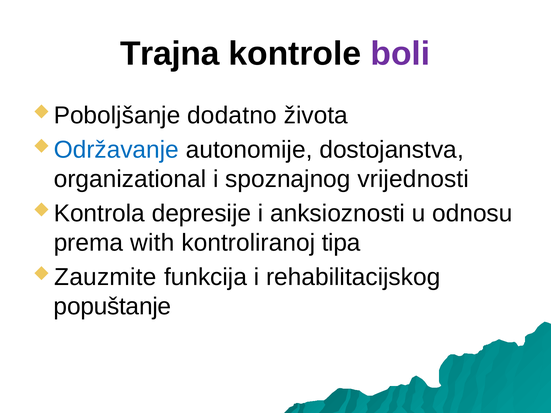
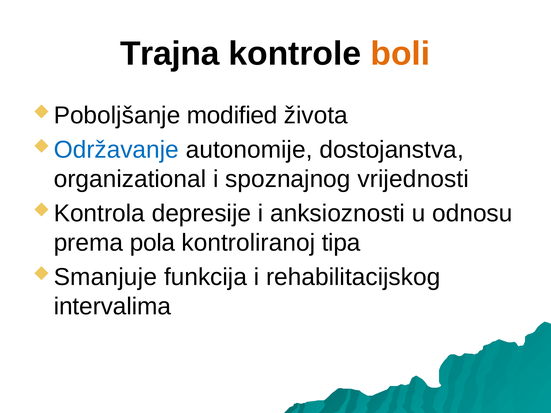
boli colour: purple -> orange (400, 54)
dodatno: dodatno -> modified (232, 116)
with: with -> pola (153, 243)
Zauzmite: Zauzmite -> Smanjuje (105, 277)
popuštanje: popuštanje -> intervalima (112, 307)
